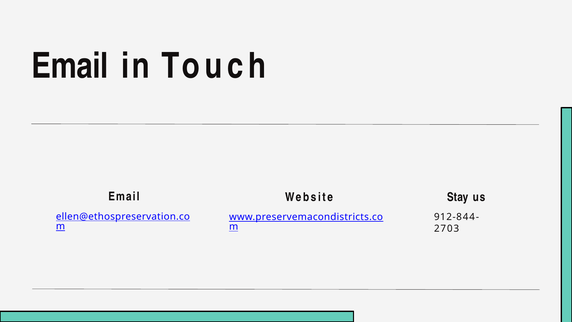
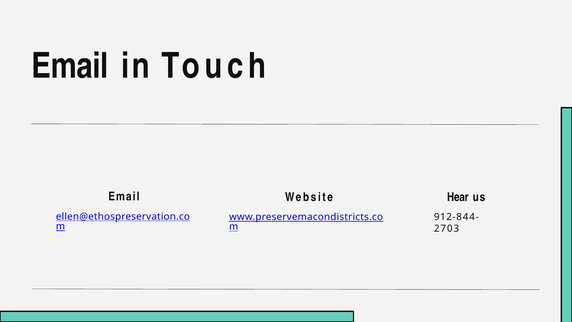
Stay: Stay -> Hear (458, 197)
